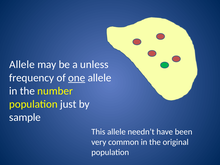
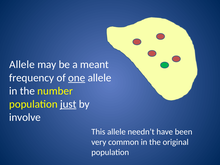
unless: unless -> meant (94, 65)
just underline: none -> present (68, 104)
sample: sample -> involve (25, 117)
